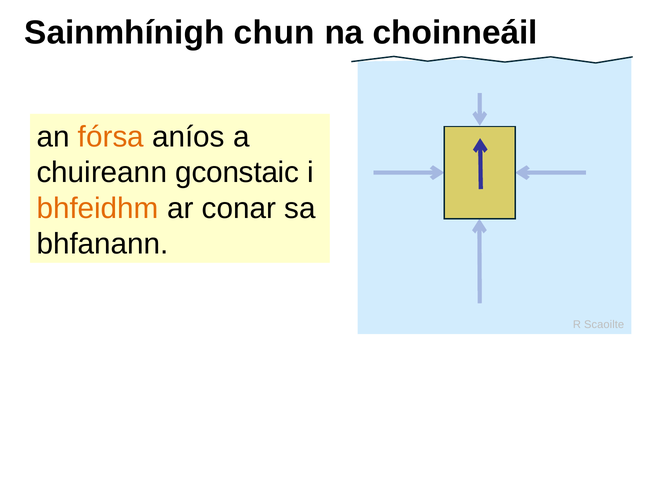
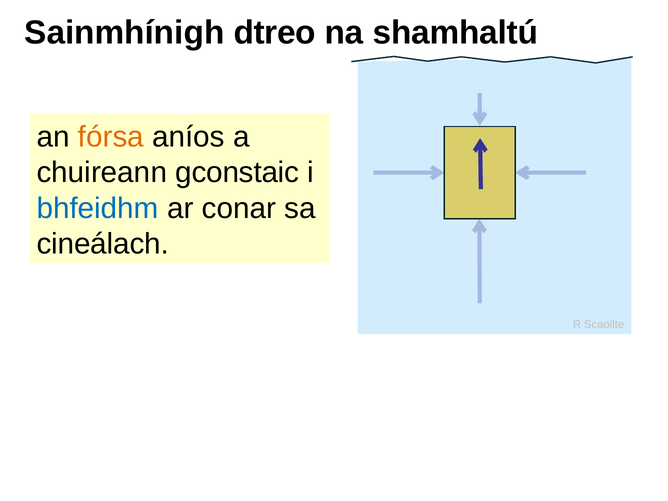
chun: chun -> dtreo (275, 33)
choinneáil: choinneáil -> shamhaltú (455, 33)
bhfeidhm colour: orange -> blue (98, 208)
bhfanann: bhfanann -> cineálach (103, 244)
